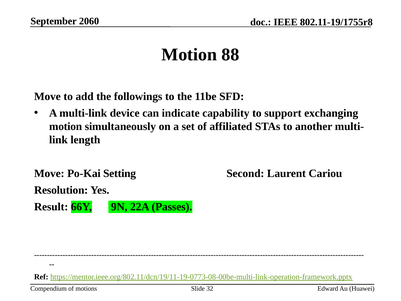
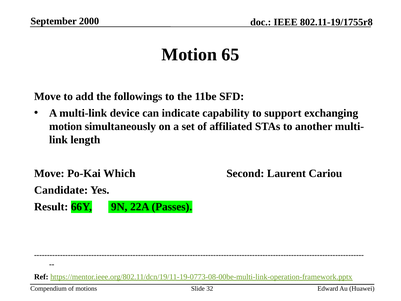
2060: 2060 -> 2000 (89, 21)
88: 88 -> 65 (230, 55)
Setting: Setting -> Which (120, 173)
Resolution: Resolution -> Candidate (61, 190)
